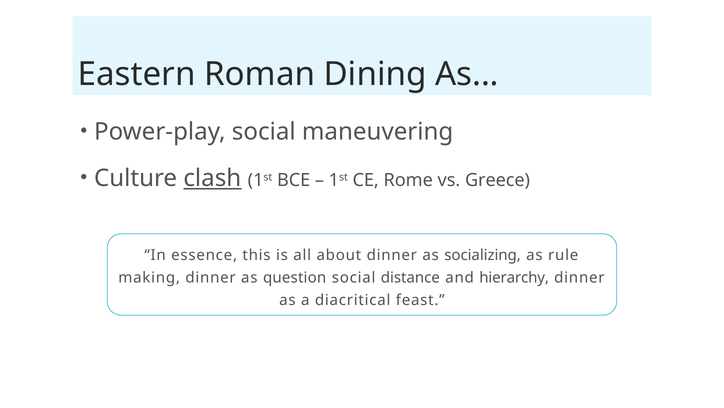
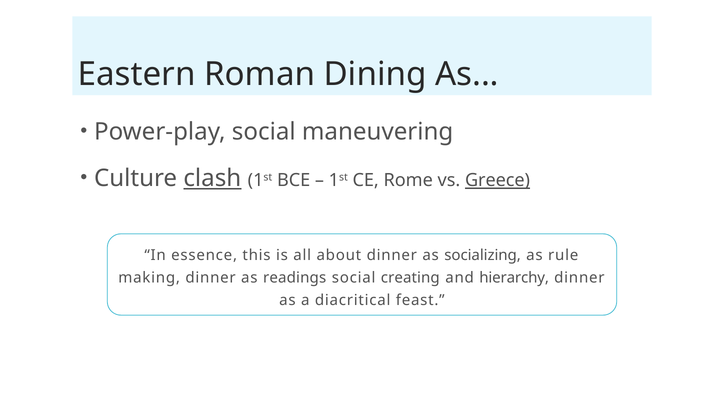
Greece underline: none -> present (498, 180)
question: question -> readings (295, 277)
distance: distance -> creating (410, 277)
